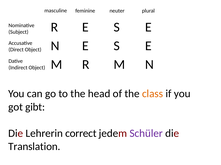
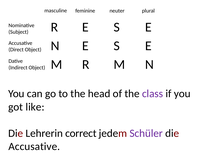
class colour: orange -> purple (153, 94)
gibt: gibt -> like (35, 107)
Translation: Translation -> Accusative (34, 147)
